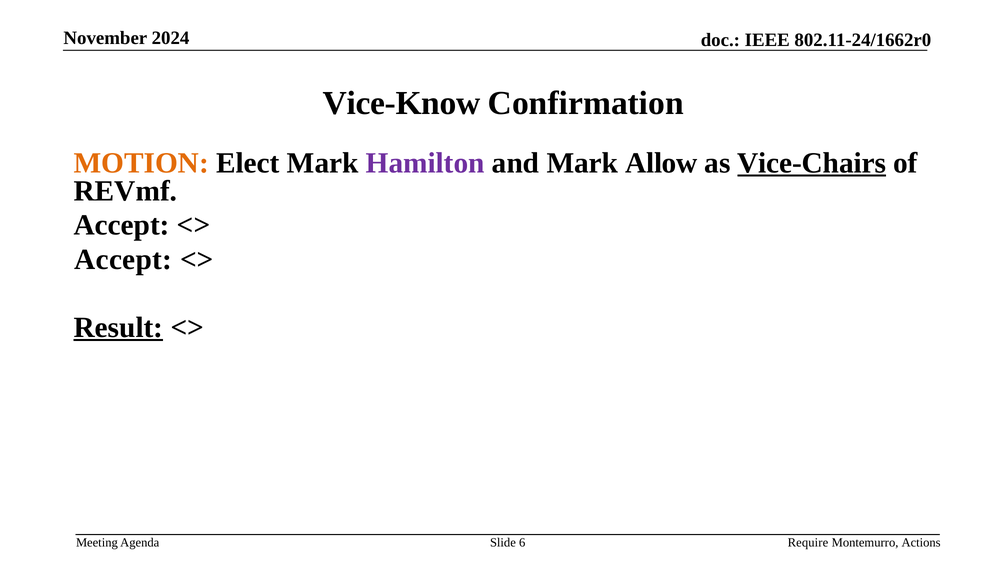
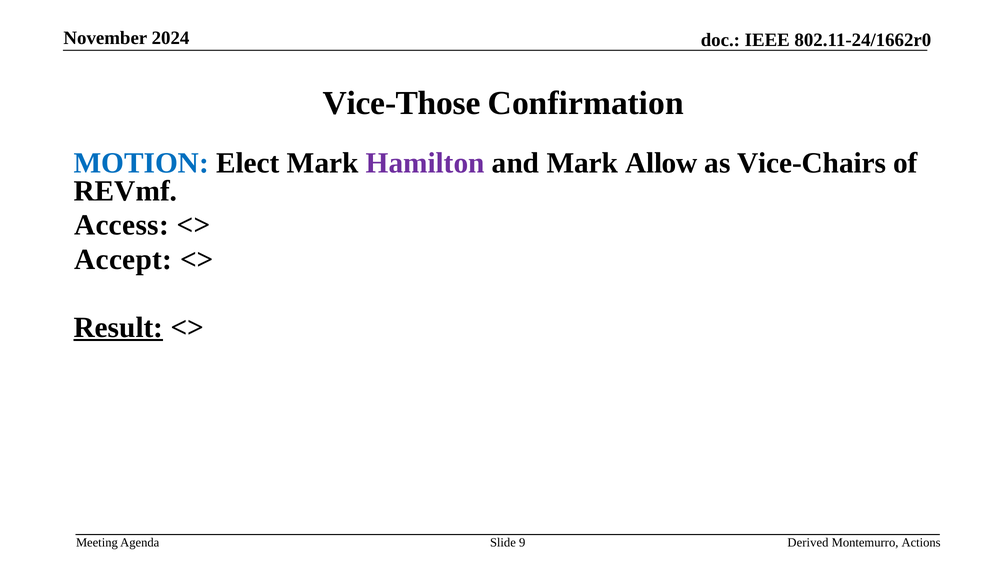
Vice-Know: Vice-Know -> Vice-Those (402, 103)
MOTION colour: orange -> blue (141, 163)
Vice-Chairs underline: present -> none (812, 163)
Accept: Accept -> Access (122, 225)
6: 6 -> 9 (522, 543)
Require: Require -> Derived (808, 543)
